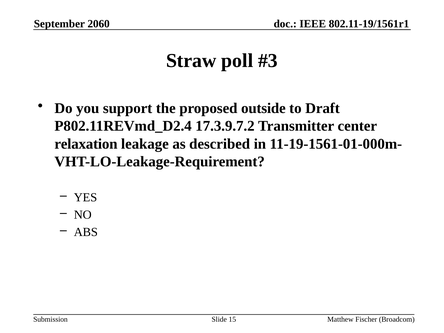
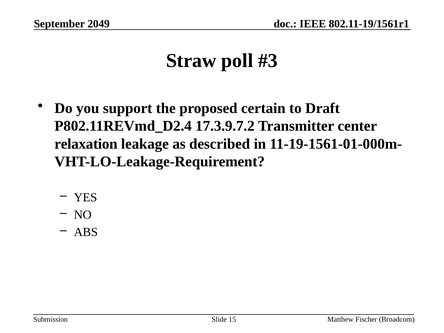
2060: 2060 -> 2049 (99, 24)
outside: outside -> certain (263, 108)
